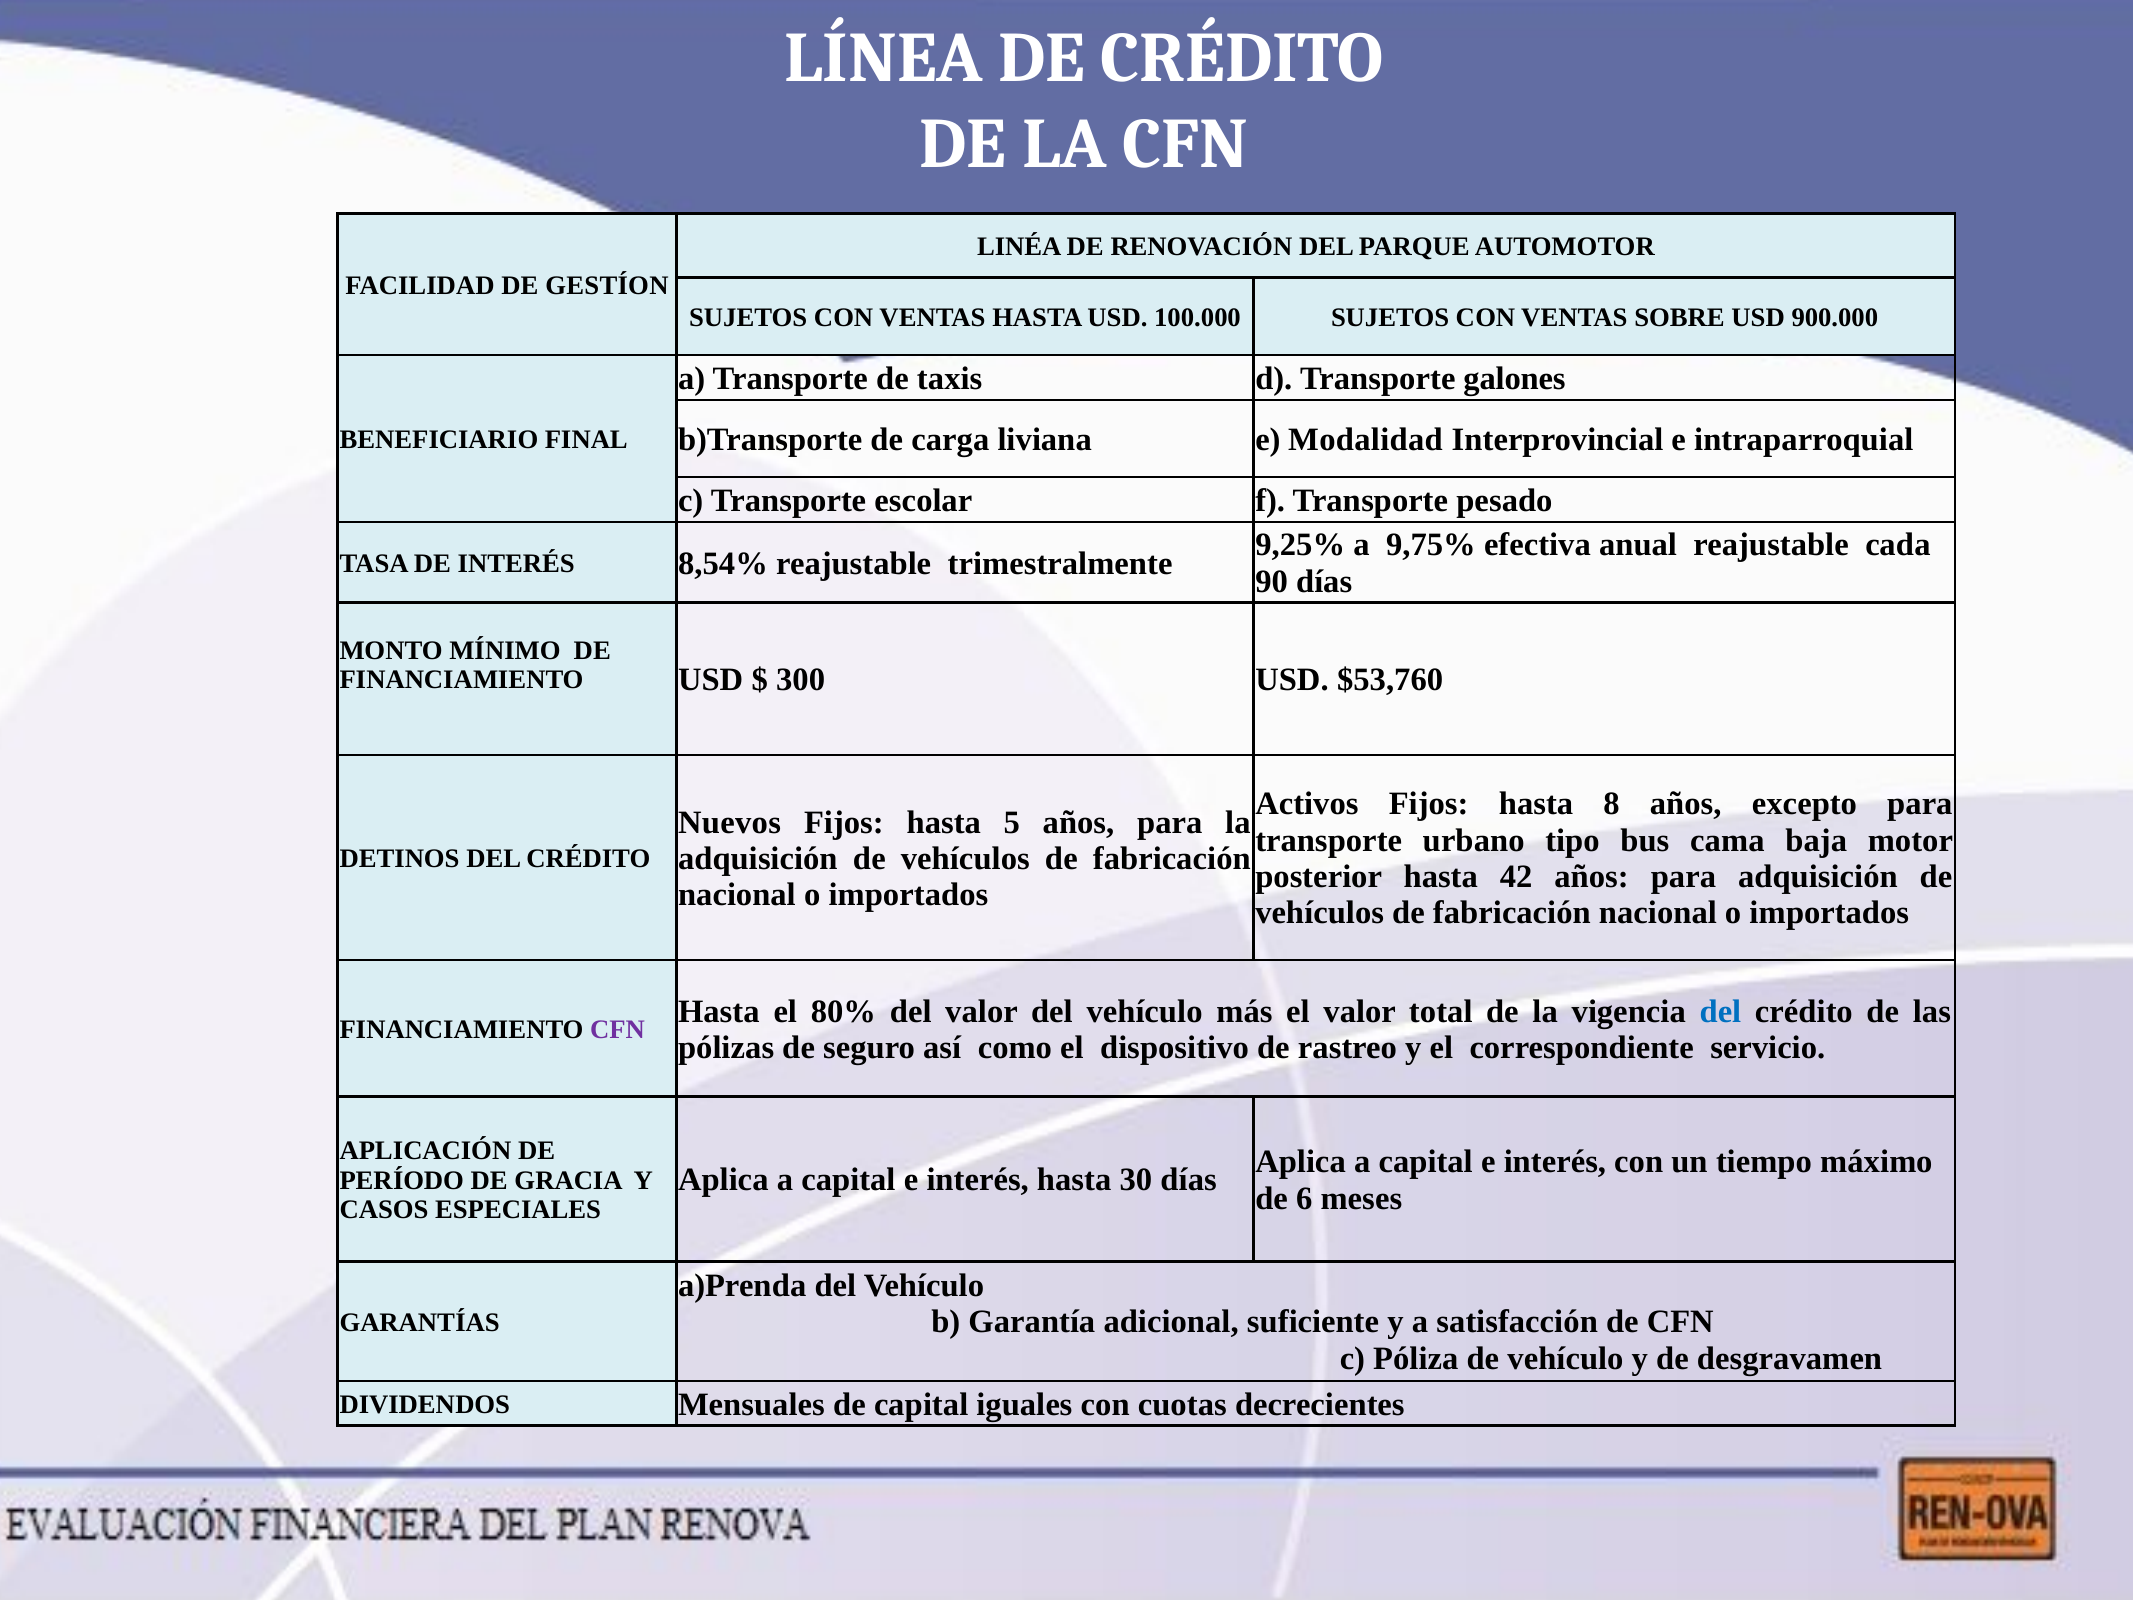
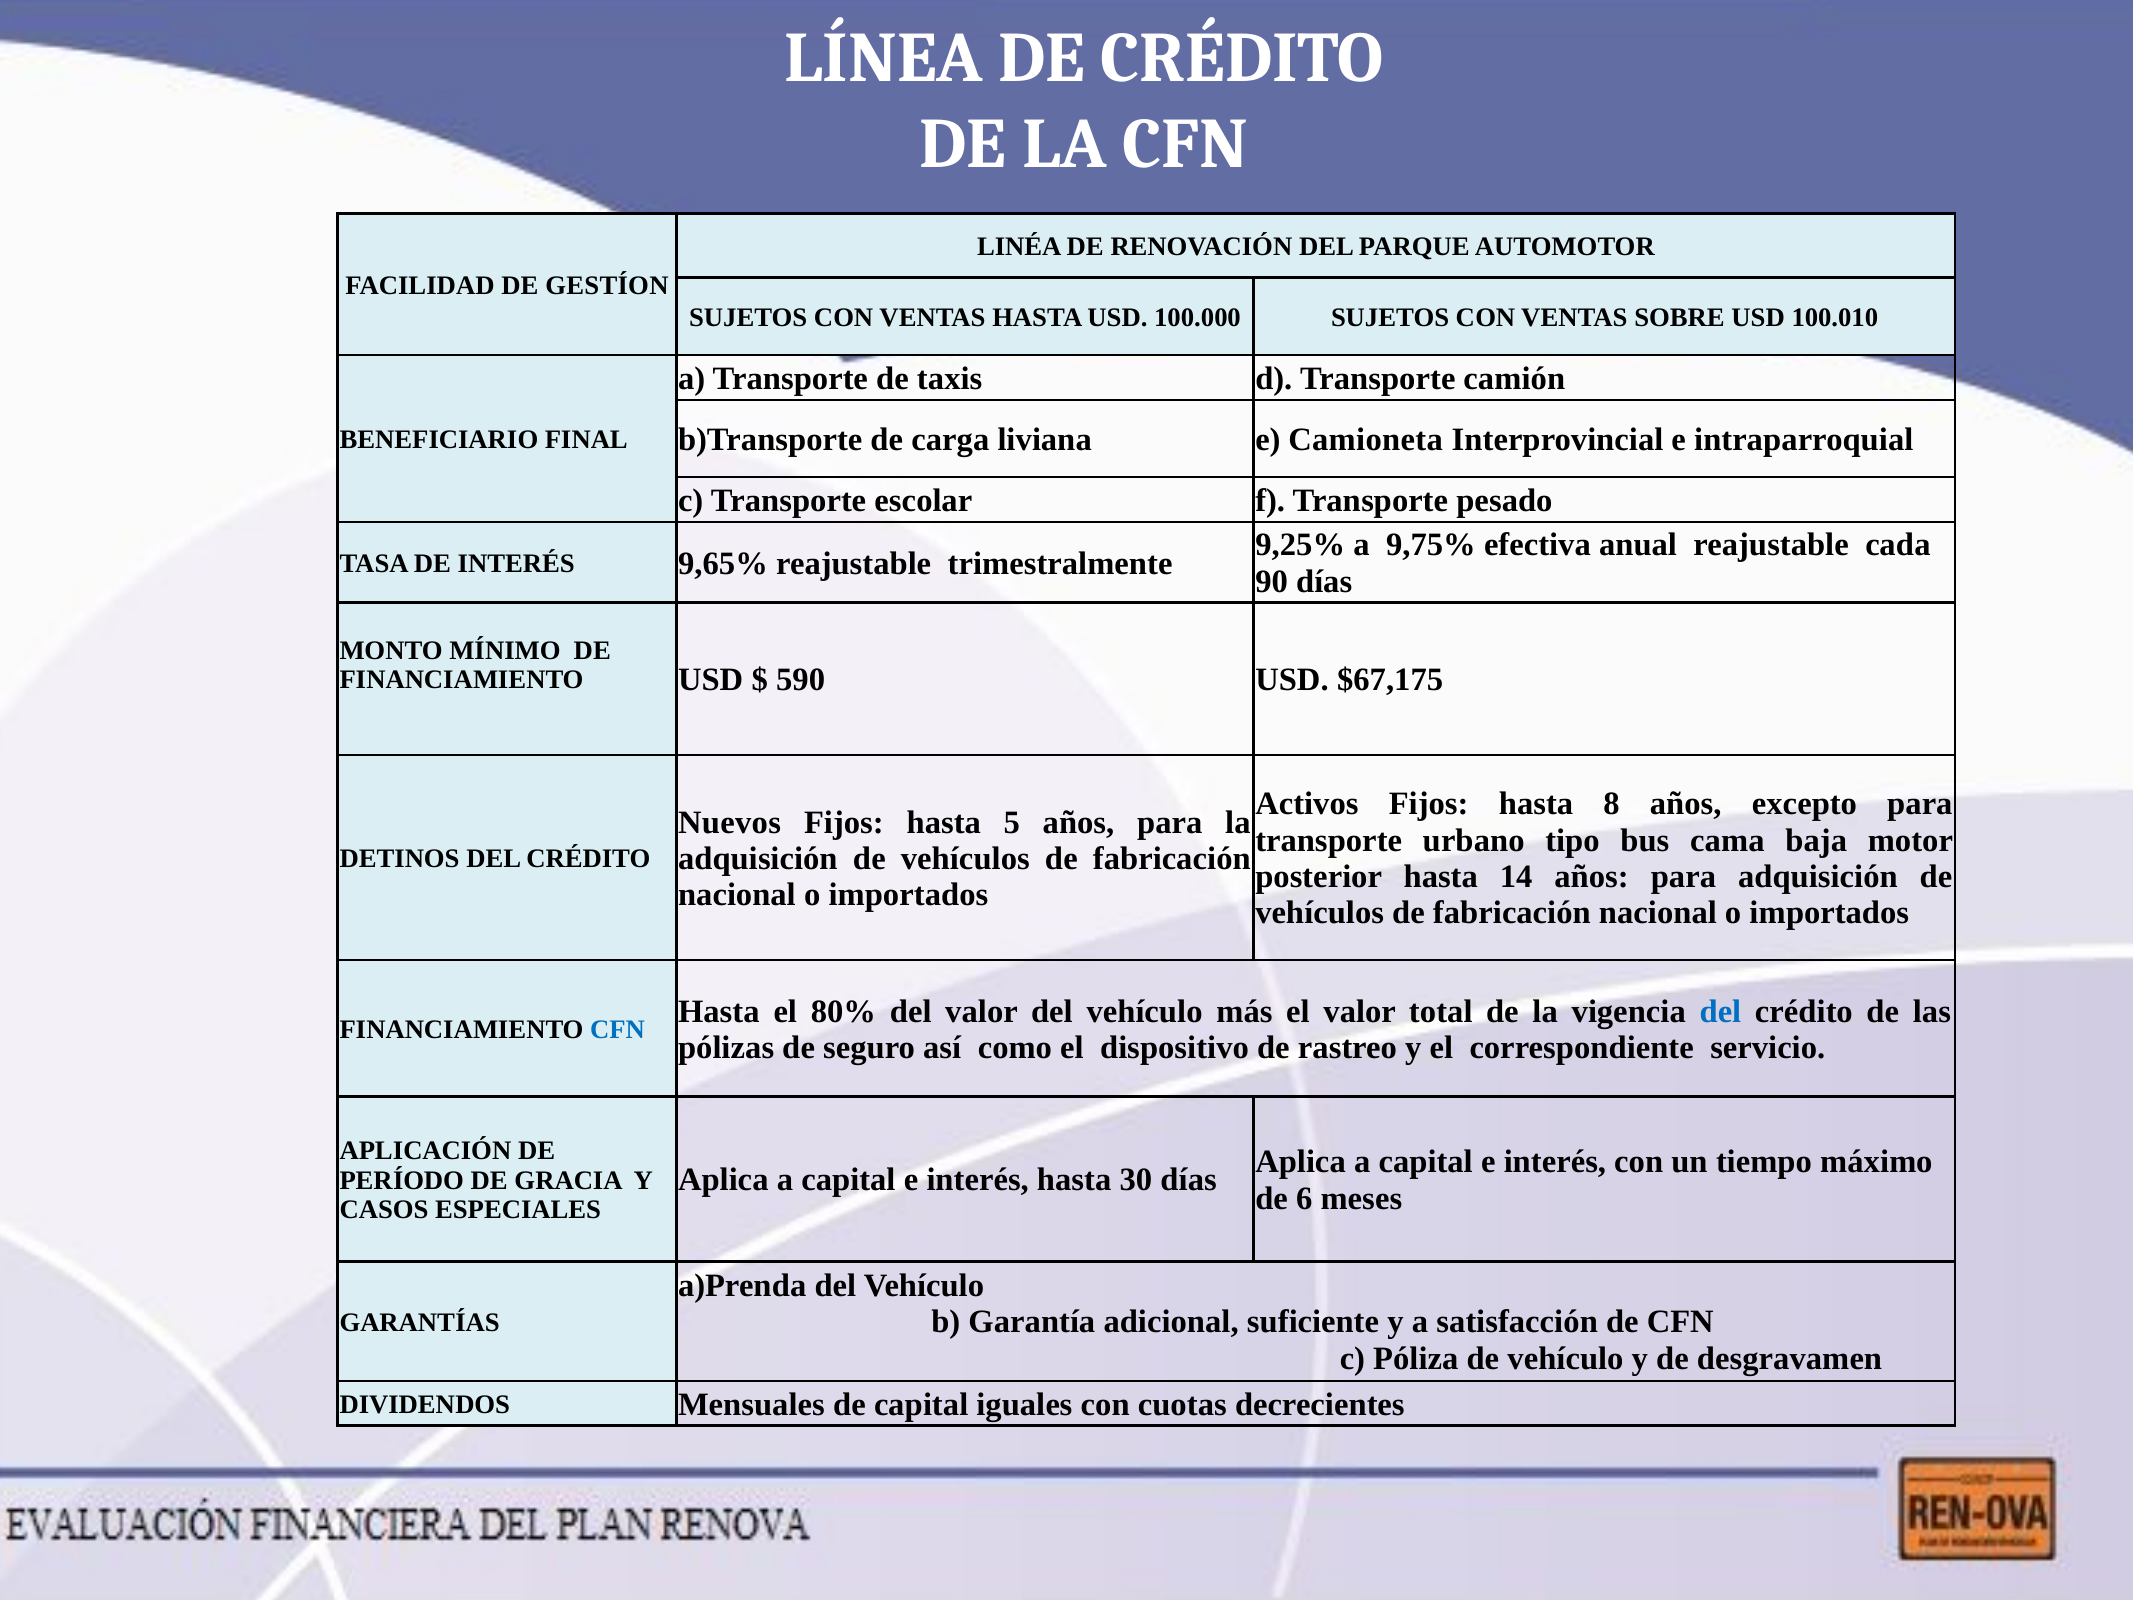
900.000: 900.000 -> 100.010 (1835, 317)
galones: galones -> camión (1514, 378)
Modalidad: Modalidad -> Camioneta (1366, 440)
8,54%: 8,54% -> 9,65% (723, 563)
300: 300 -> 590 (801, 680)
$53,760: $53,760 -> $67,175 (1390, 680)
42: 42 -> 14 (1516, 877)
CFN colour: purple -> blue (618, 1029)
